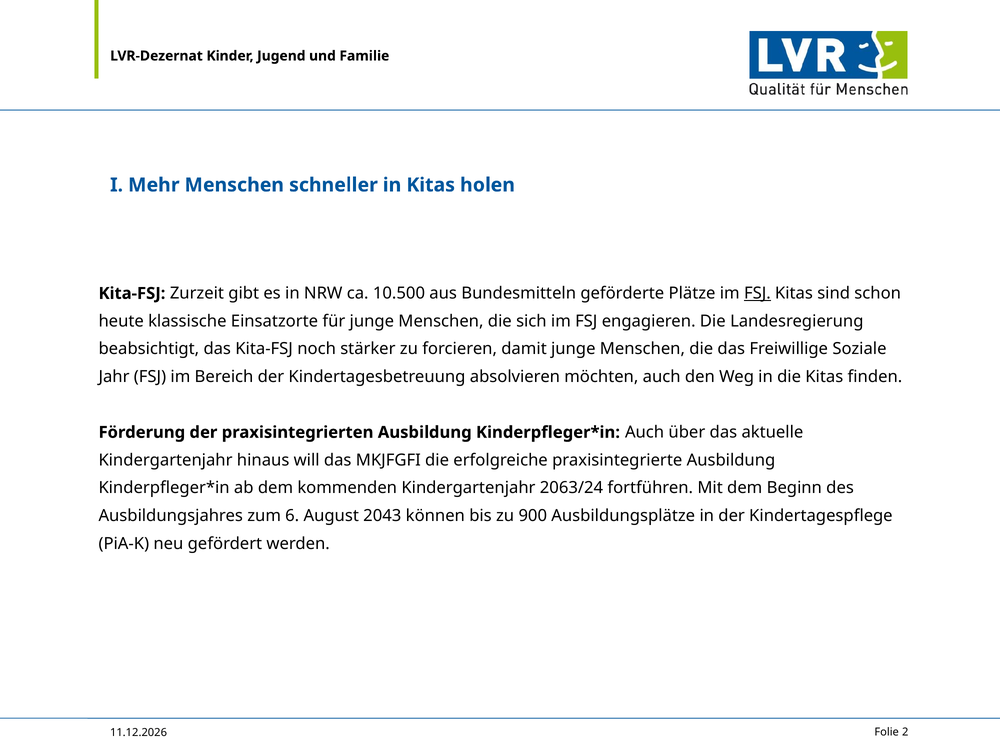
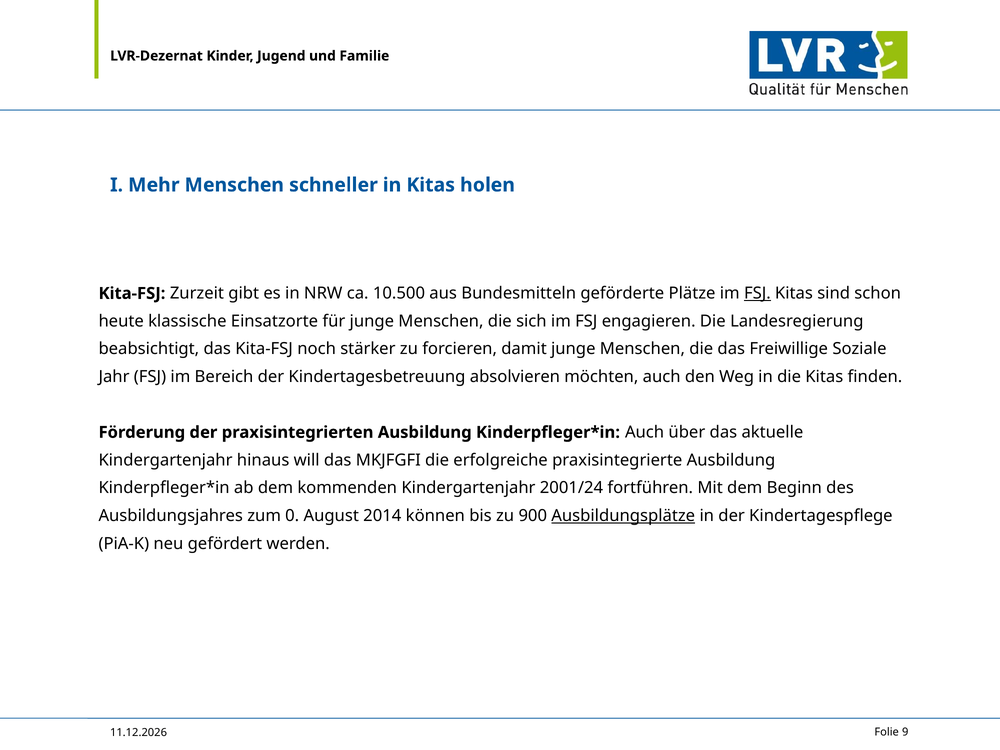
2063/24: 2063/24 -> 2001/24 (571, 488)
6: 6 -> 0 (292, 516)
2043: 2043 -> 2014 (382, 516)
Ausbildungsplätze underline: none -> present (623, 516)
2: 2 -> 9 (905, 732)
